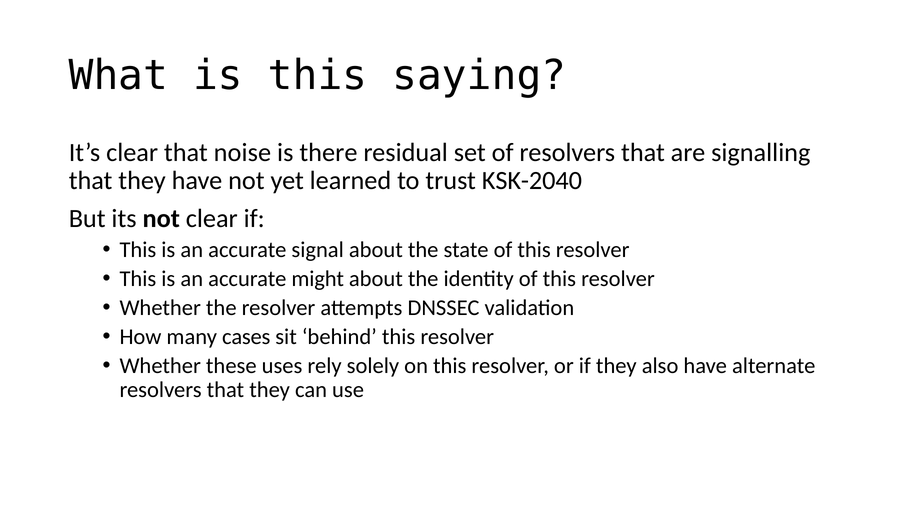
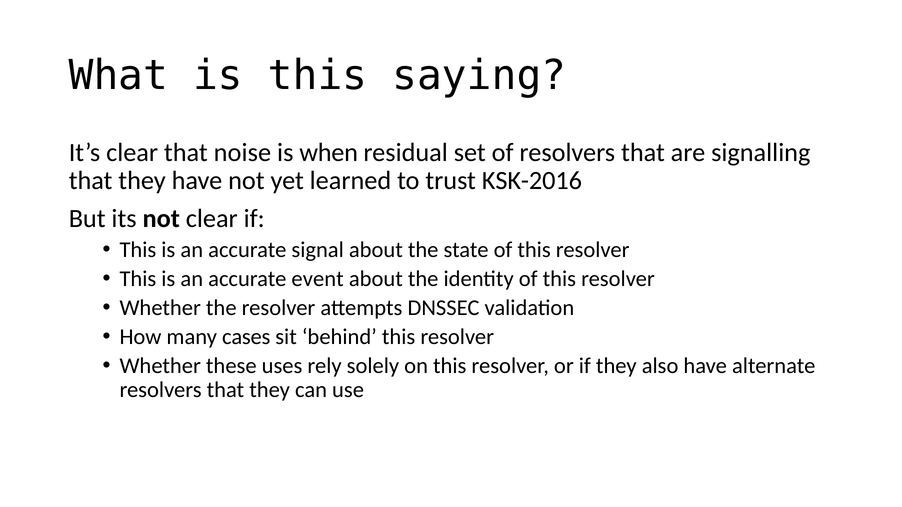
there: there -> when (329, 153)
KSK-2040: KSK-2040 -> KSK-2016 (532, 181)
might: might -> event (318, 279)
